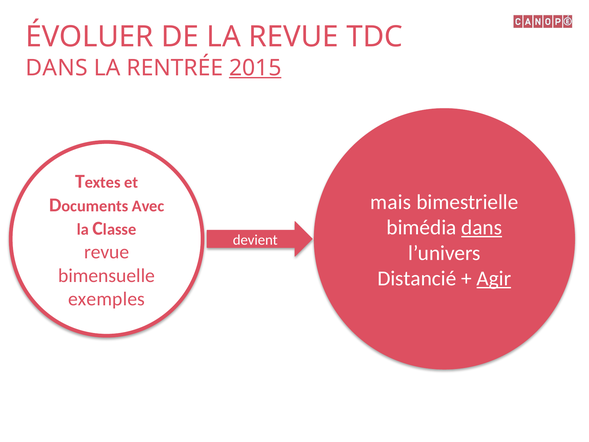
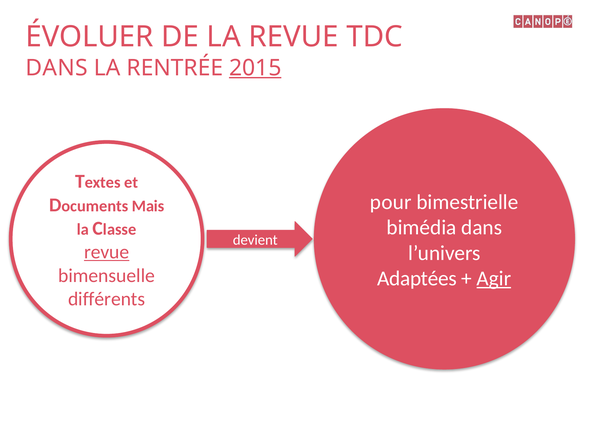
mais: mais -> pour (391, 202)
Avec: Avec -> Mais (148, 206)
dans underline: present -> none (482, 227)
revue underline: none -> present (107, 252)
Distancié: Distancié -> Adaptées (417, 278)
exemples: exemples -> différents (107, 299)
